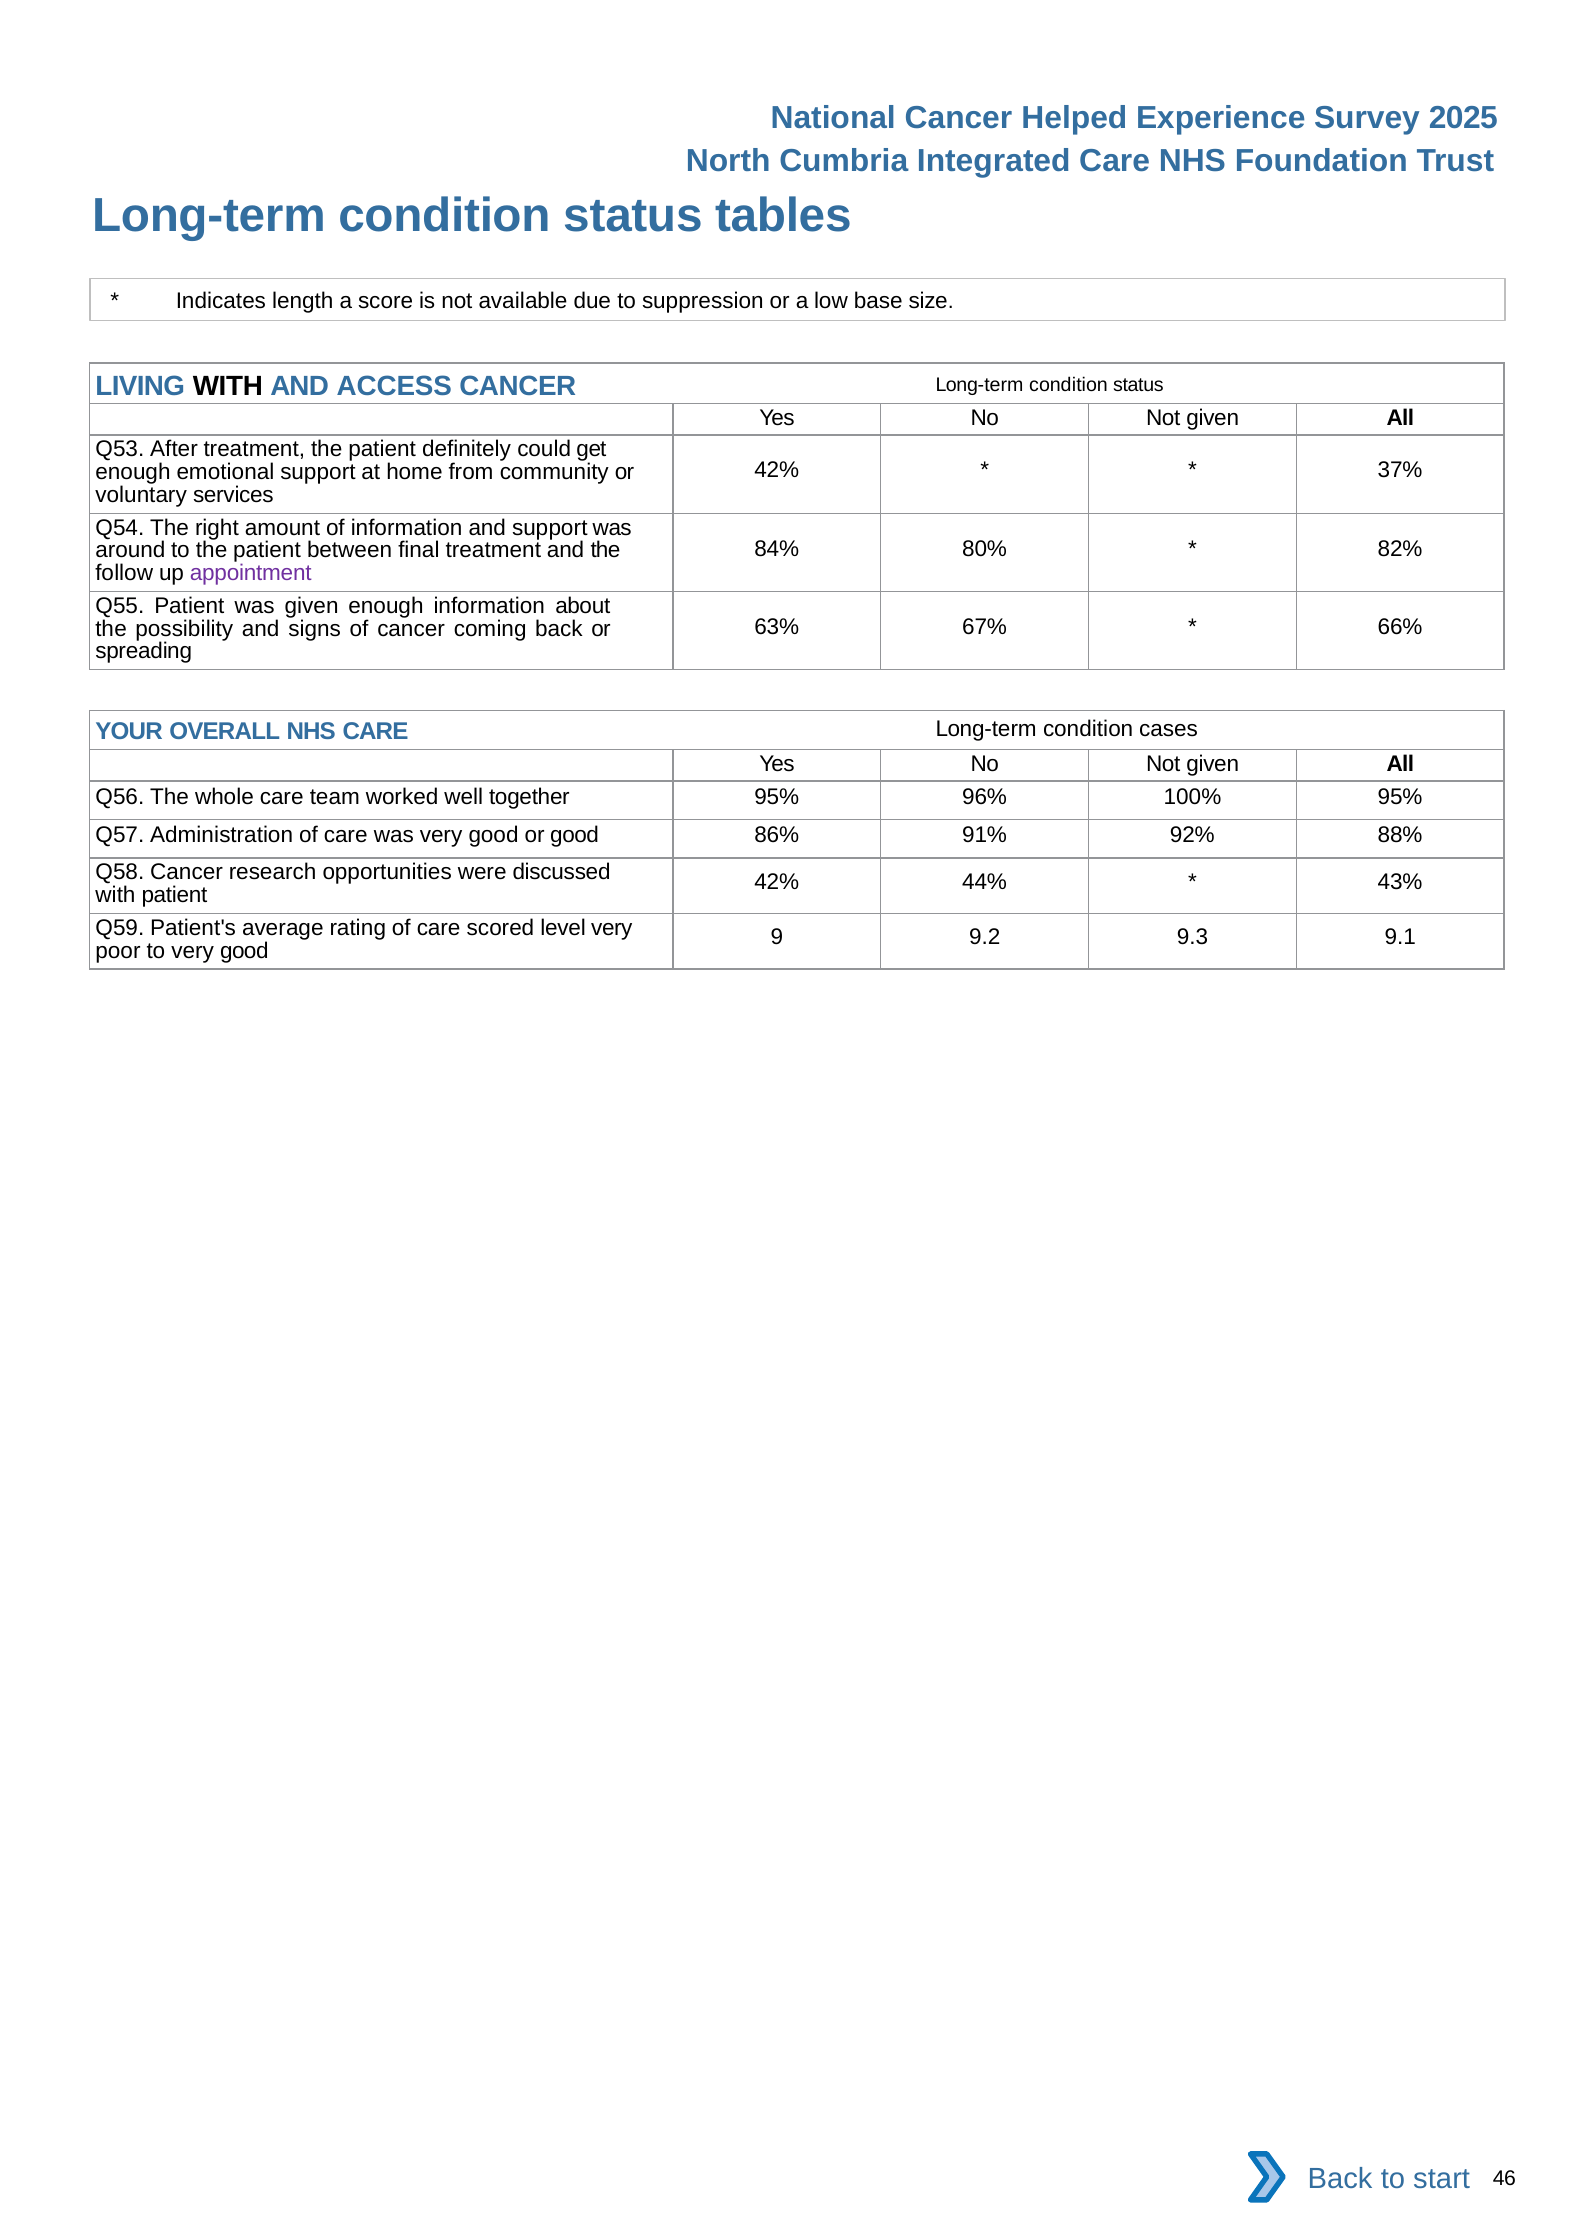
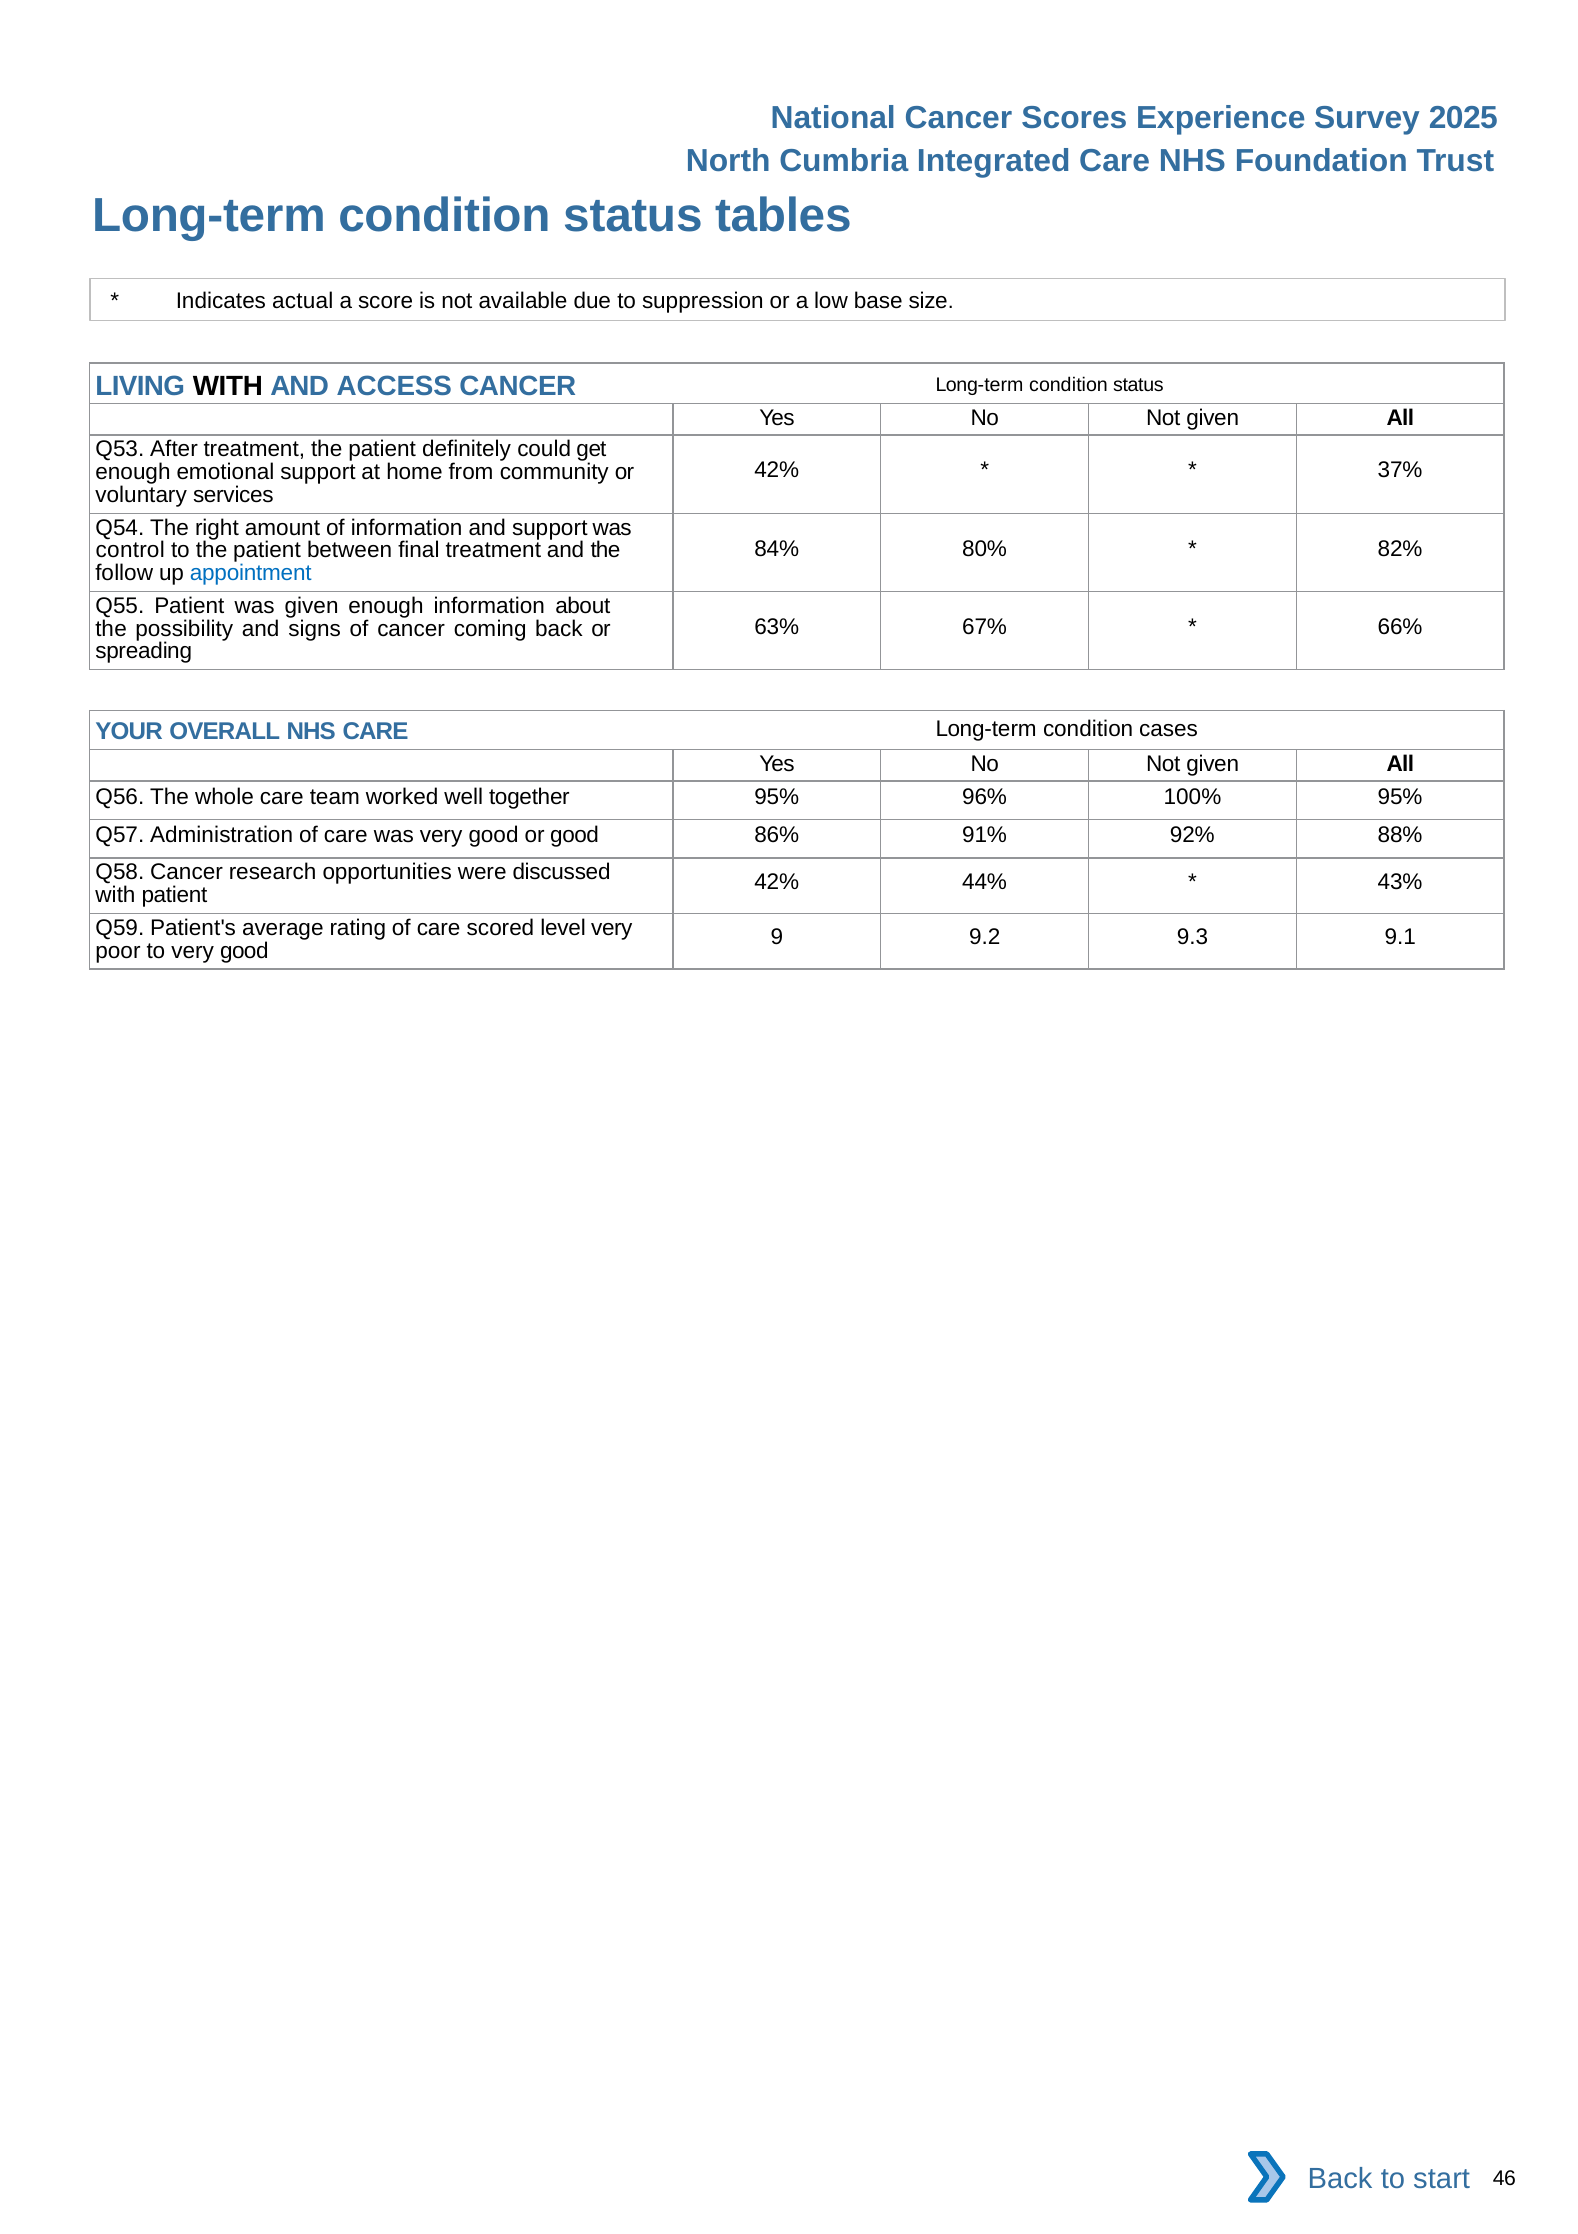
Helped: Helped -> Scores (1074, 118)
length: length -> actual (303, 301)
around: around -> control (130, 550)
appointment colour: purple -> blue (251, 573)
